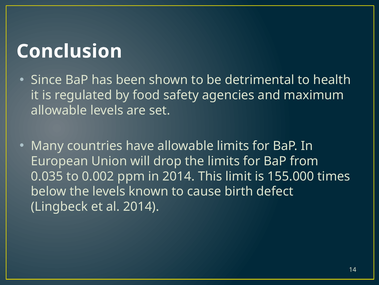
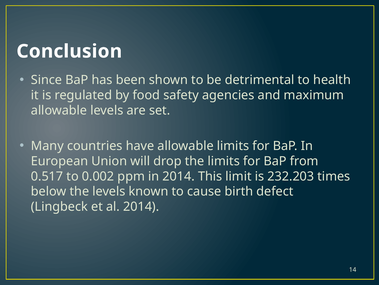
0.035: 0.035 -> 0.517 (47, 176)
155.000: 155.000 -> 232.203 (291, 176)
